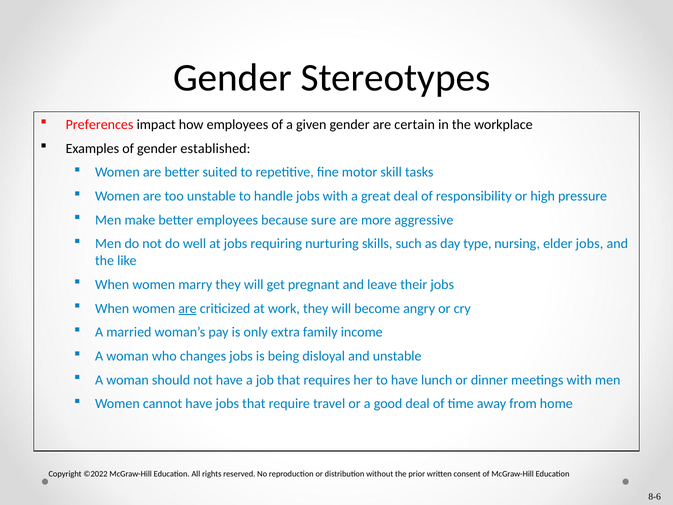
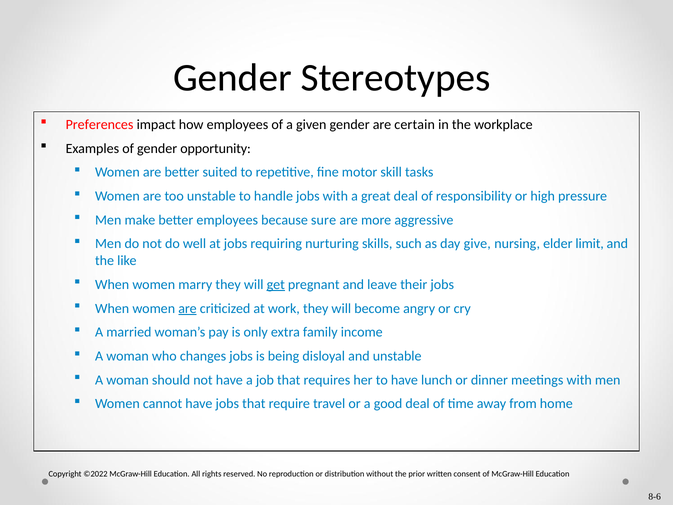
established: established -> opportunity (216, 148)
type: type -> give (477, 244)
elder jobs: jobs -> limit (590, 244)
get underline: none -> present (276, 284)
